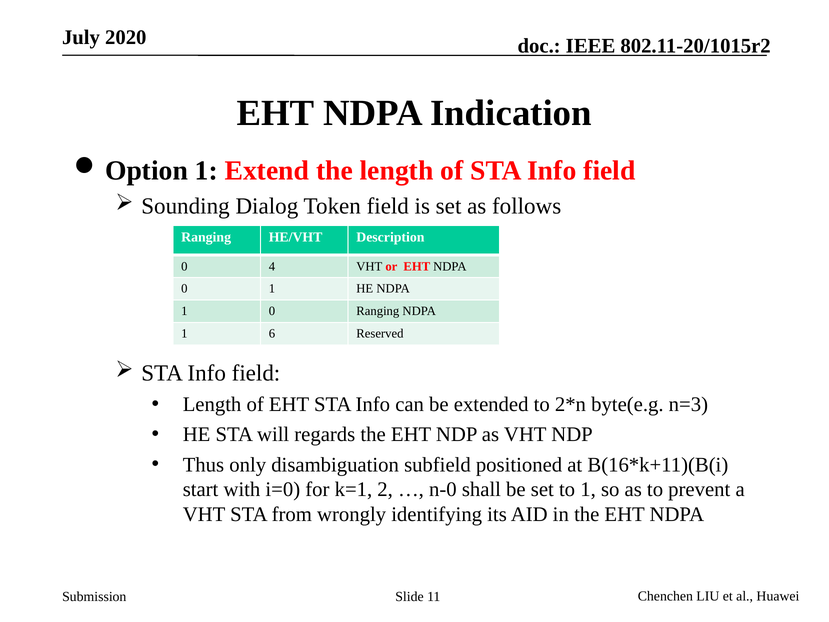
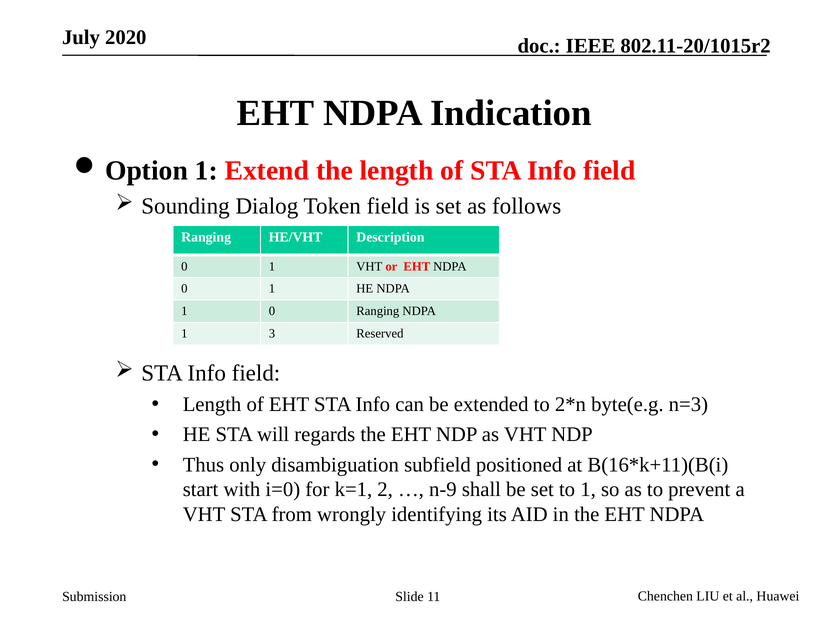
4: 4 -> 1 (272, 266)
6: 6 -> 3 (272, 334)
n-0: n-0 -> n-9 (443, 489)
